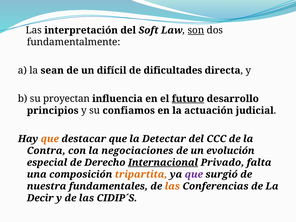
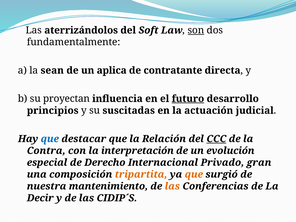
interpretación: interpretación -> aterrizándolos (81, 30)
difícil: difícil -> aplica (112, 70)
dificultades: dificultades -> contratante (173, 70)
confiamos: confiamos -> suscitadas (129, 111)
que colour: orange -> blue (50, 139)
Detectar: Detectar -> Relación (164, 139)
CCC underline: none -> present (216, 139)
negociaciones: negociaciones -> interpretación (137, 151)
Internacional underline: present -> none (163, 163)
falta: falta -> gran (259, 163)
que colour: purple -> orange (194, 174)
fundamentales: fundamentales -> mantenimiento (108, 186)
